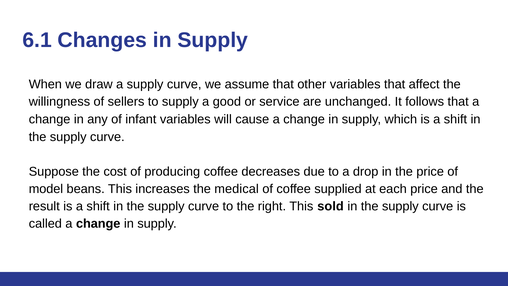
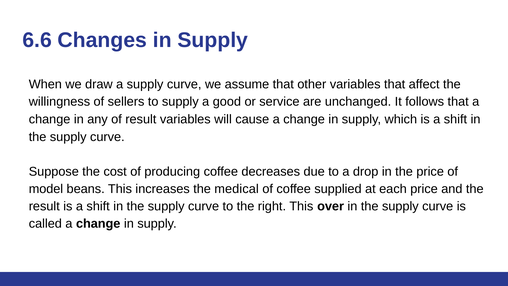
6.1: 6.1 -> 6.6 (37, 40)
of infant: infant -> result (141, 119)
sold: sold -> over (331, 206)
